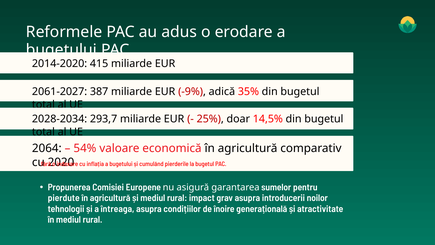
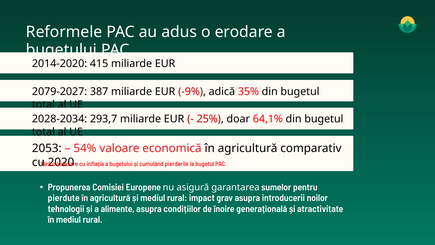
2061-2027: 2061-2027 -> 2079-2027 (60, 91)
14,5%: 14,5% -> 64,1% (268, 119)
2064: 2064 -> 2053 (47, 148)
întreaga: întreaga -> alimente (118, 209)
